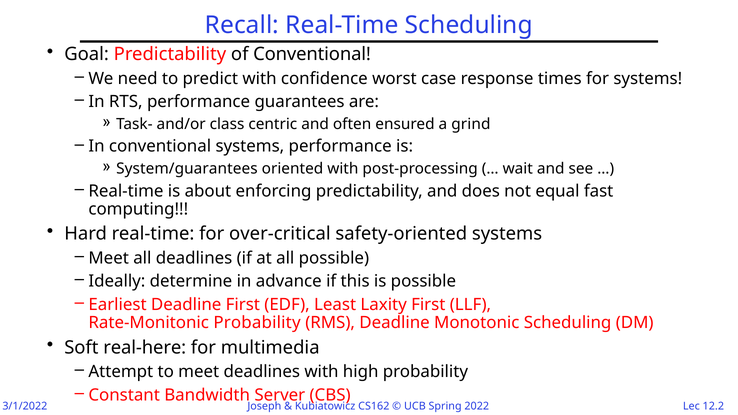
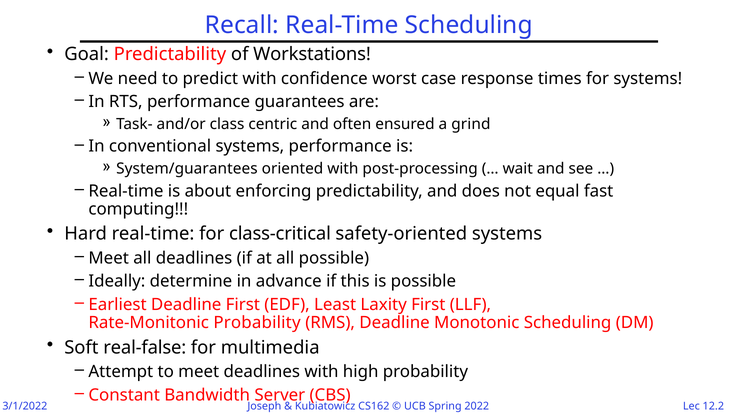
of Conventional: Conventional -> Workstations (312, 54)
over-critical: over-critical -> class-critical (280, 234)
real-here: real-here -> real-false (145, 348)
